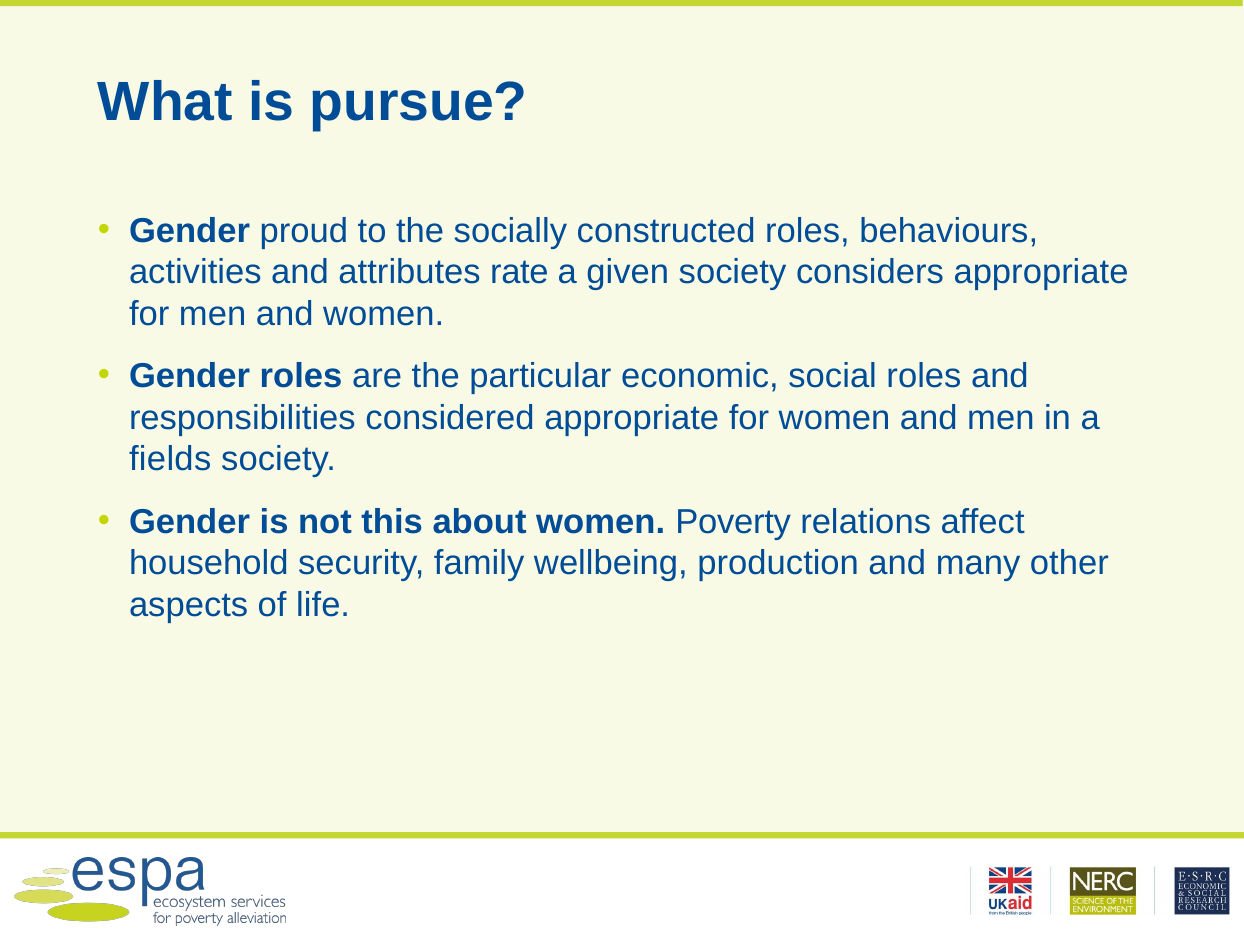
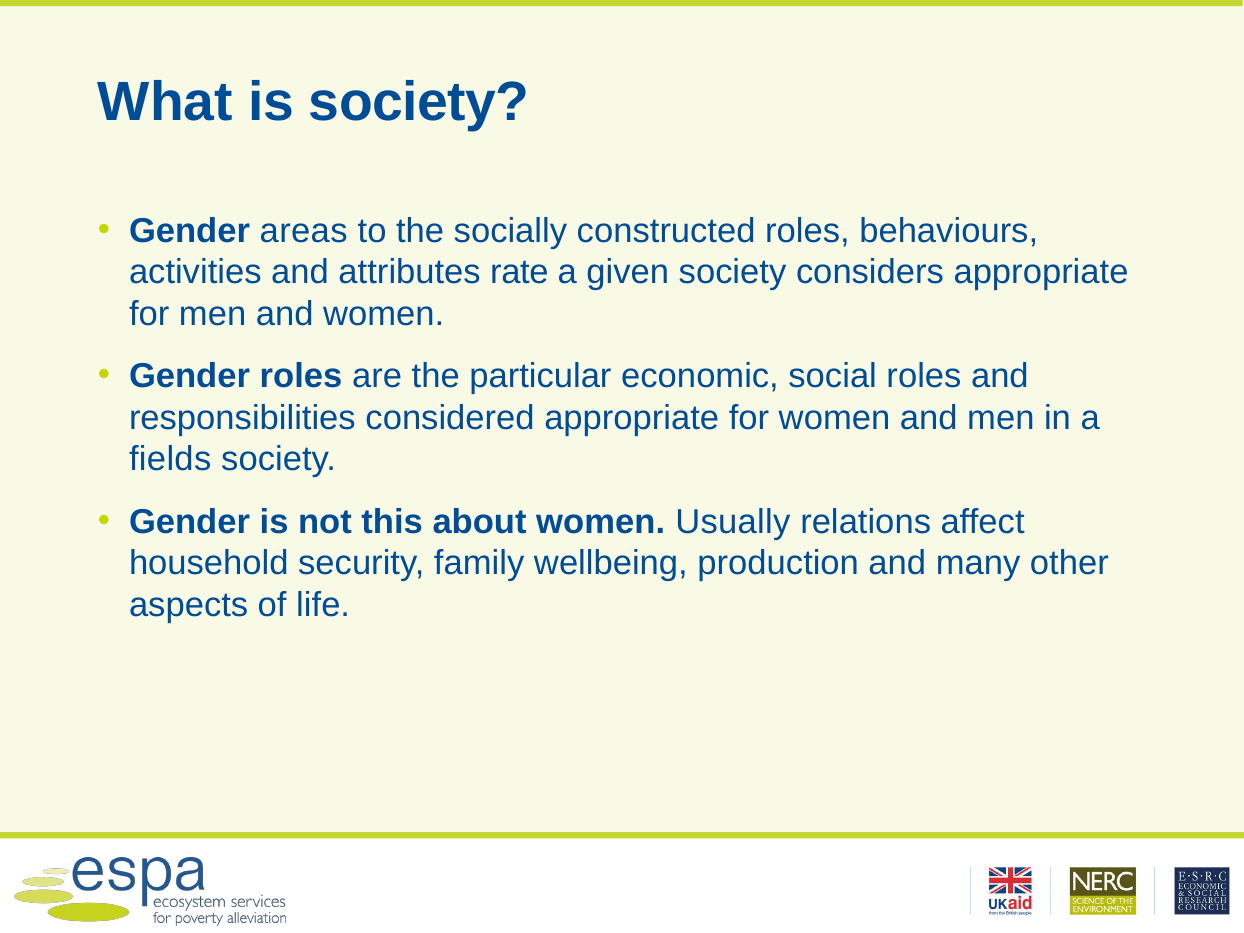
is pursue: pursue -> society (419, 102)
proud: proud -> areas (304, 231)
Poverty: Poverty -> Usually (733, 522)
